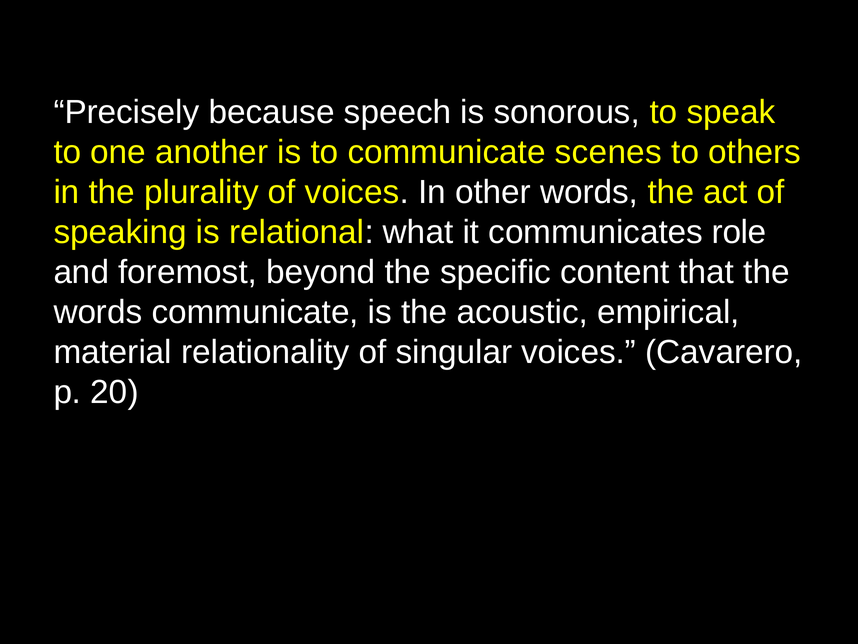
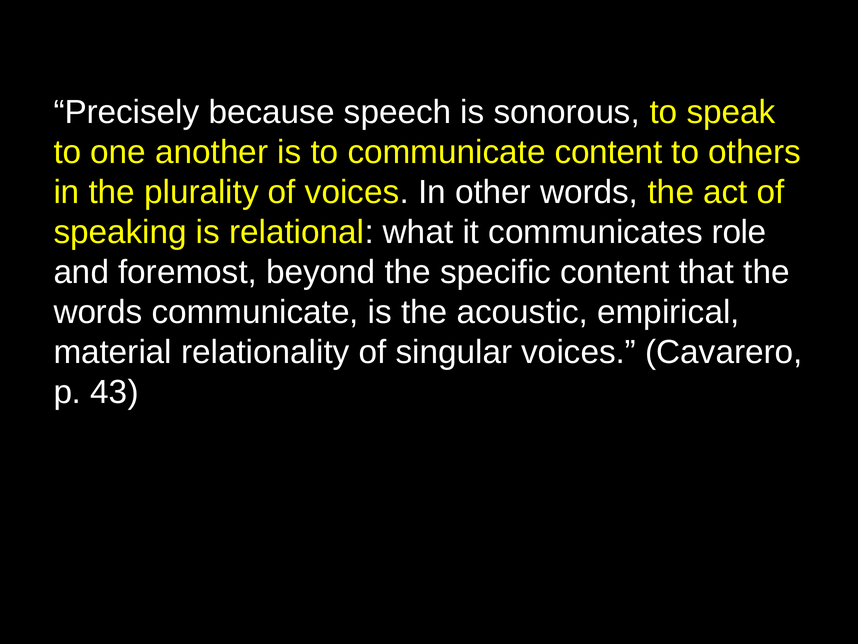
communicate scenes: scenes -> content (609, 152)
20: 20 -> 43 (115, 392)
